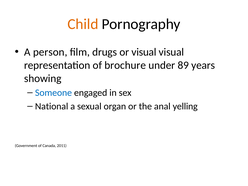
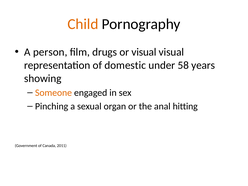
brochure: brochure -> domestic (125, 65)
89: 89 -> 58 (183, 65)
Someone colour: blue -> orange (53, 93)
National: National -> Pinching (52, 106)
yelling: yelling -> hitting (185, 106)
